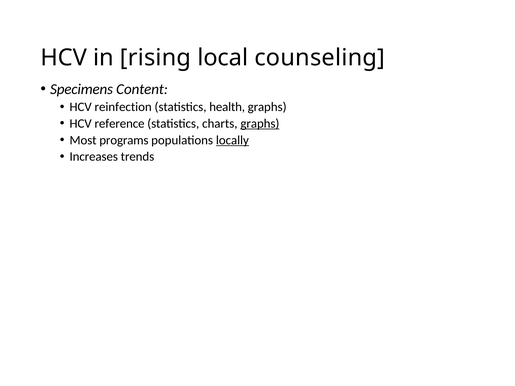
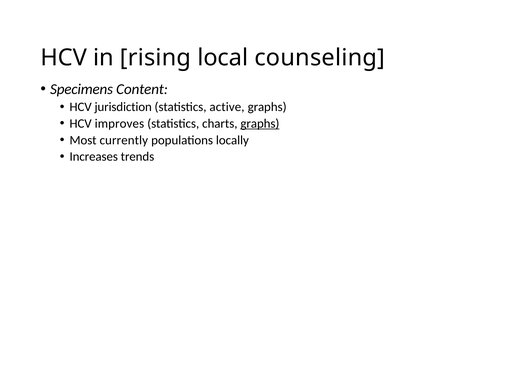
reinfection: reinfection -> jurisdiction (123, 107)
health: health -> active (227, 107)
reference: reference -> improves (119, 124)
programs: programs -> currently (124, 140)
locally underline: present -> none (232, 140)
